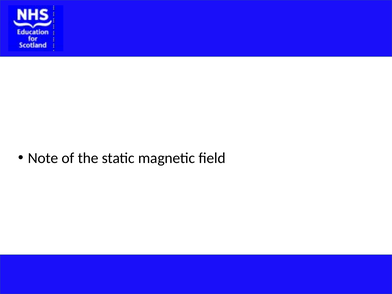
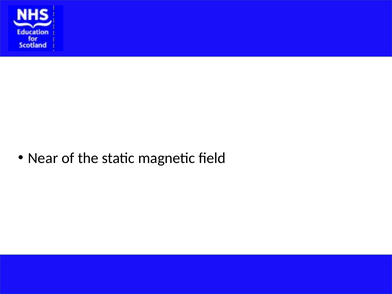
Note: Note -> Near (43, 158)
